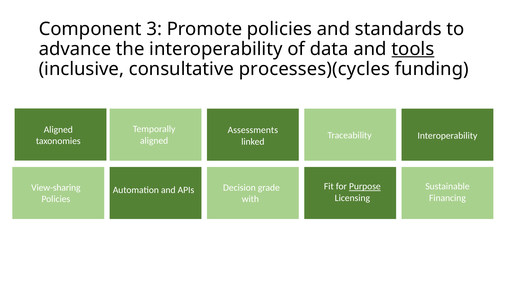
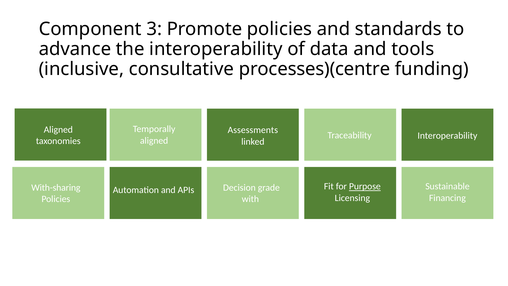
tools underline: present -> none (413, 49)
processes)(cycles: processes)(cycles -> processes)(centre (314, 69)
View-sharing: View-sharing -> With-sharing (56, 188)
